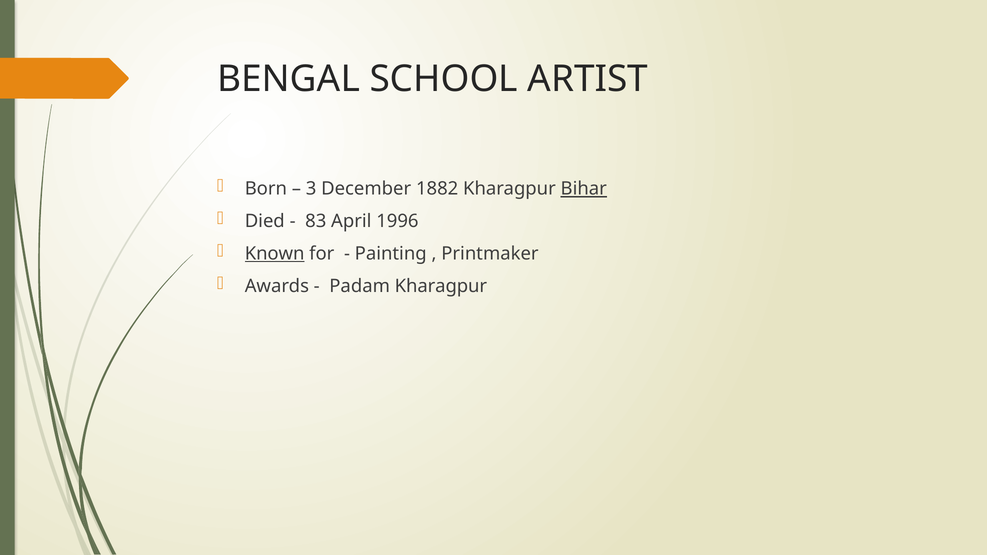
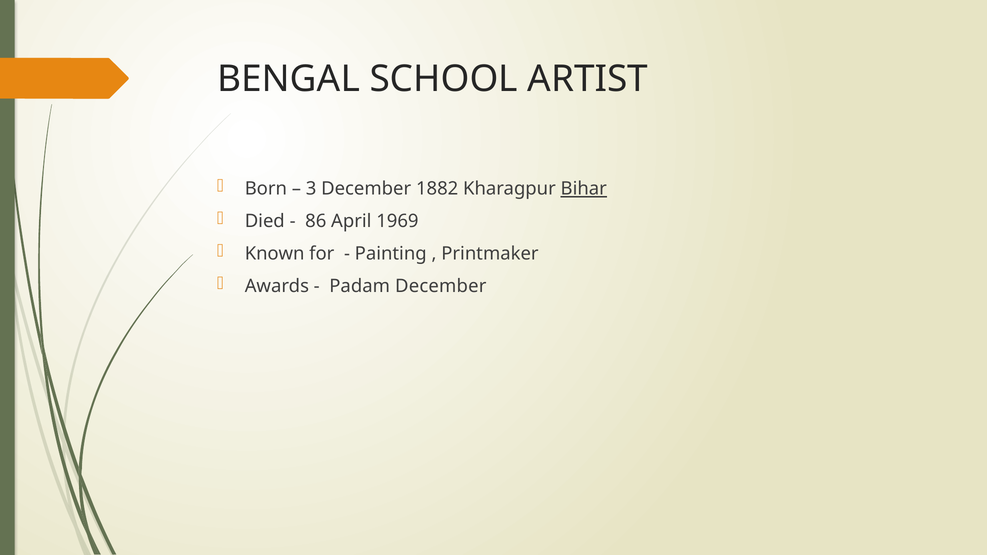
83: 83 -> 86 (316, 221)
1996: 1996 -> 1969 (397, 221)
Known underline: present -> none (275, 254)
Padam Kharagpur: Kharagpur -> December (441, 286)
